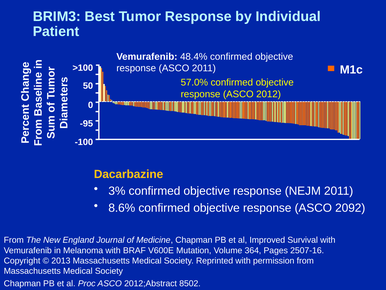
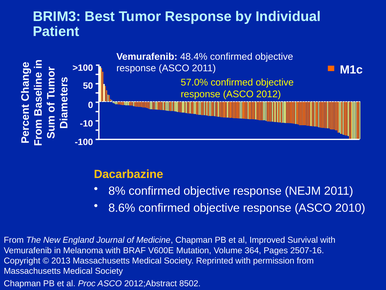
-95: -95 -> -10 (86, 123)
3%: 3% -> 8% (117, 191)
2092: 2092 -> 2010 (350, 208)
